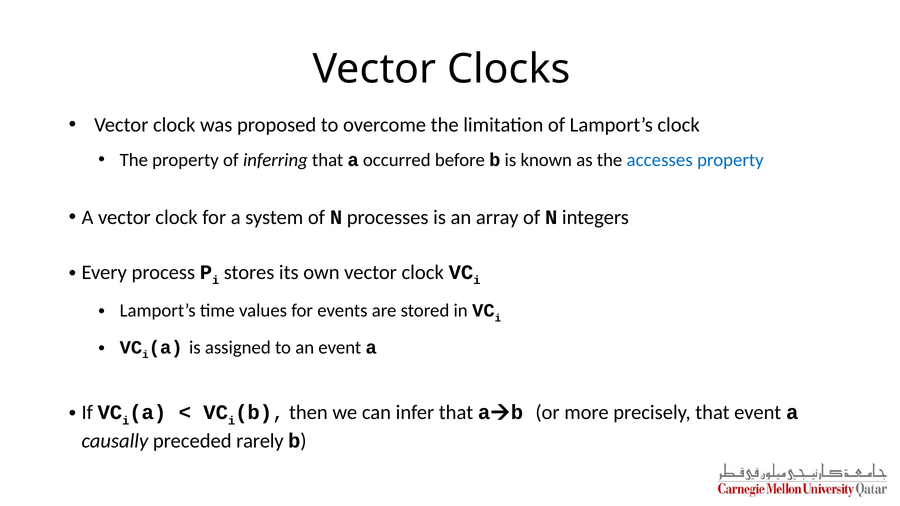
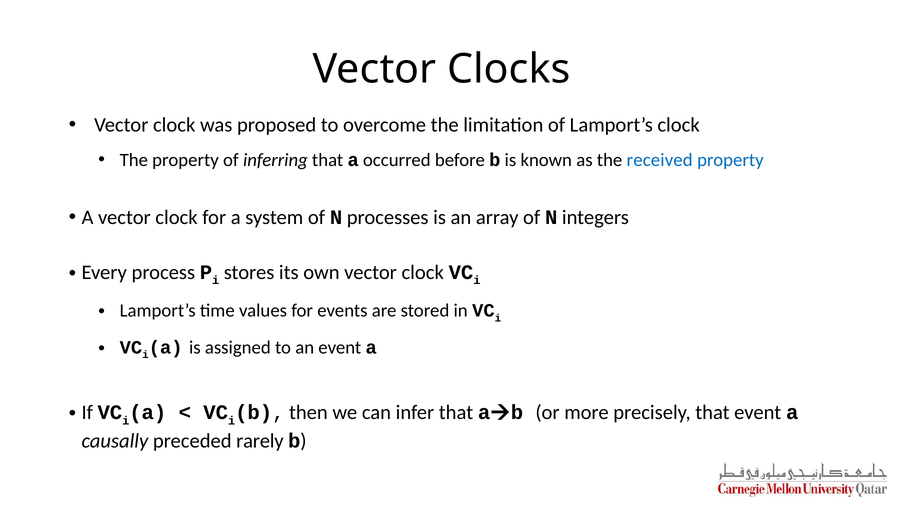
accesses: accesses -> received (660, 160)
